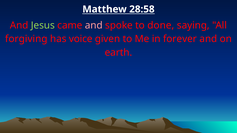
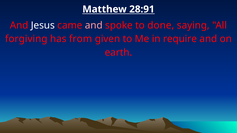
28:58: 28:58 -> 28:91 (142, 9)
Jesus colour: light green -> white (43, 25)
voice: voice -> from (81, 39)
forever: forever -> require (180, 39)
